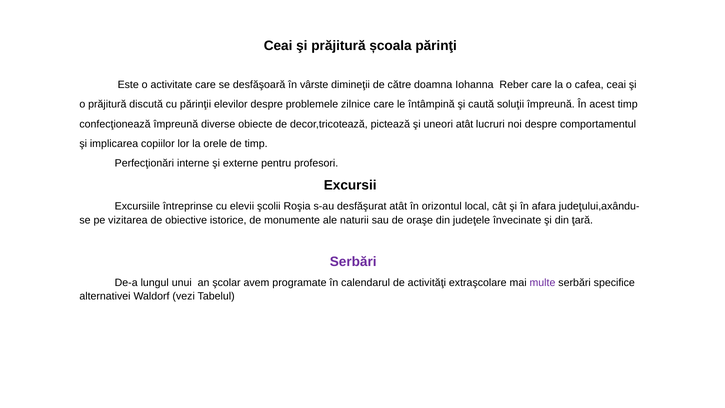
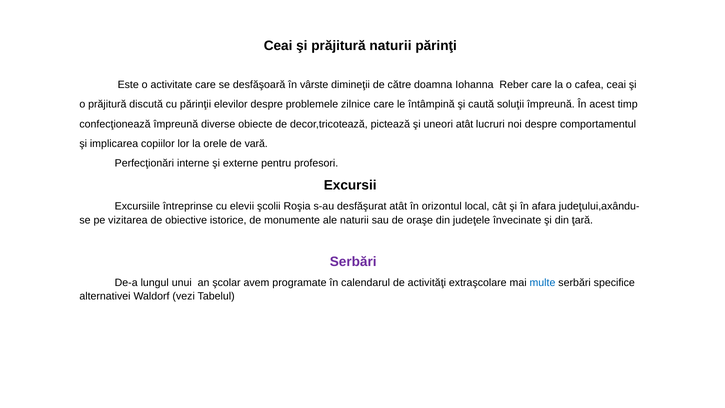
prăjitură școala: școala -> naturii (390, 46)
de timp: timp -> vară (256, 144)
multe colour: purple -> blue (542, 283)
